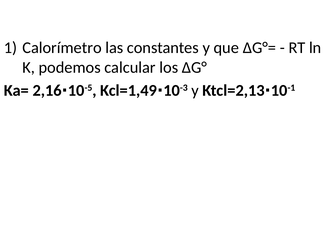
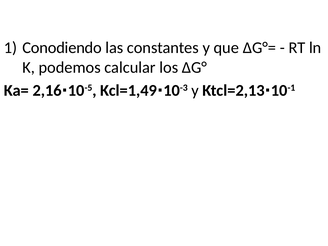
Calorímetro: Calorímetro -> Conodiendo (62, 48)
